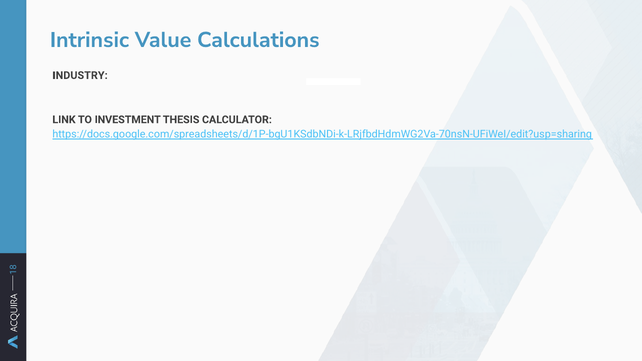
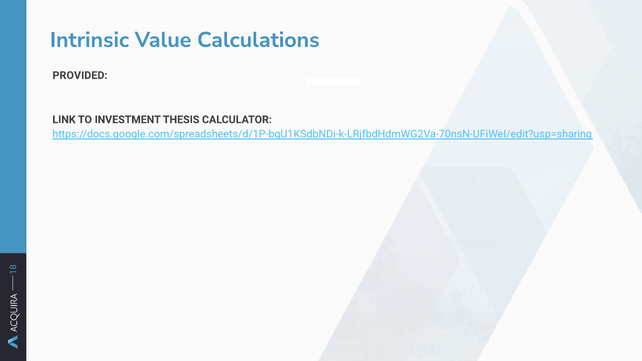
INDUSTRY: INDUSTRY -> PROVIDED (80, 75)
